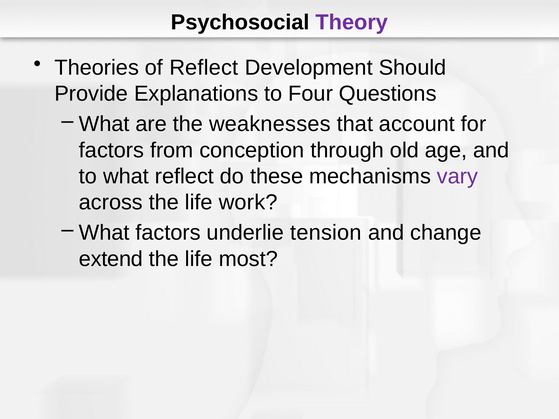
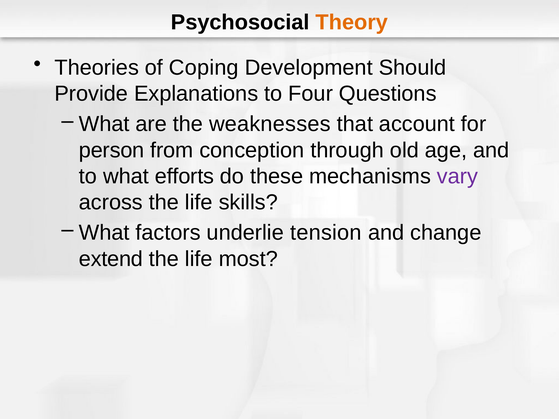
Theory colour: purple -> orange (352, 22)
of Reflect: Reflect -> Coping (204, 68)
factors: factors -> person (112, 150)
what reflect: reflect -> efforts (184, 176)
work: work -> skills (248, 202)
